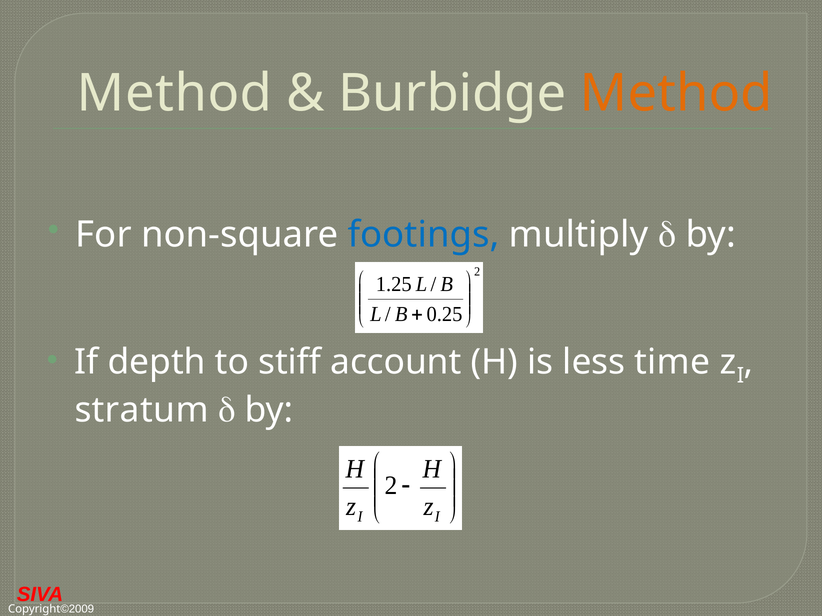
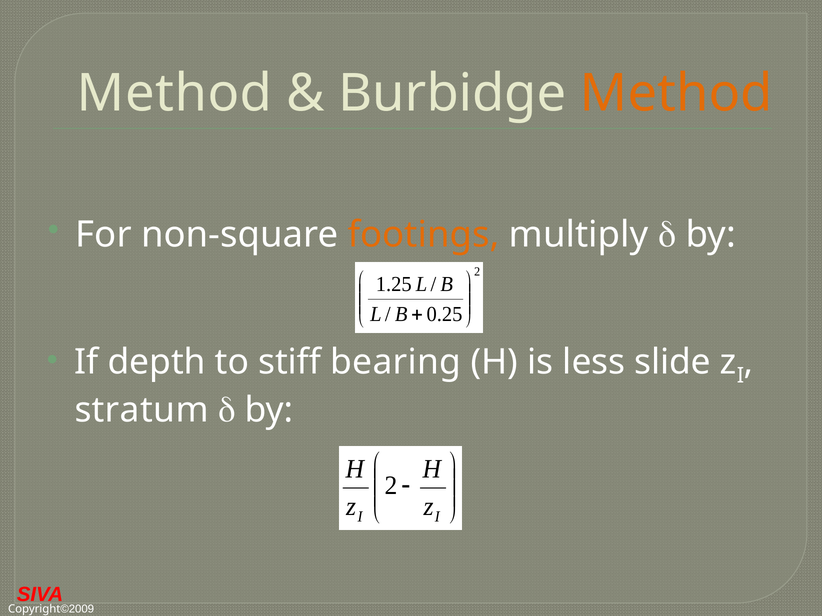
footings colour: blue -> orange (424, 235)
account: account -> bearing (396, 362)
time: time -> slide (673, 362)
